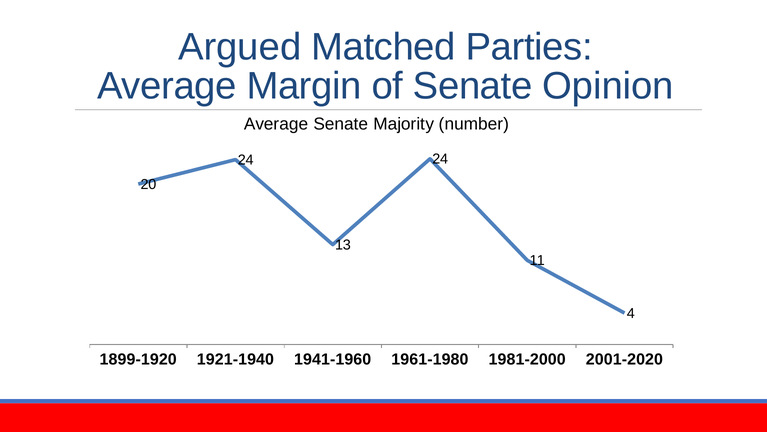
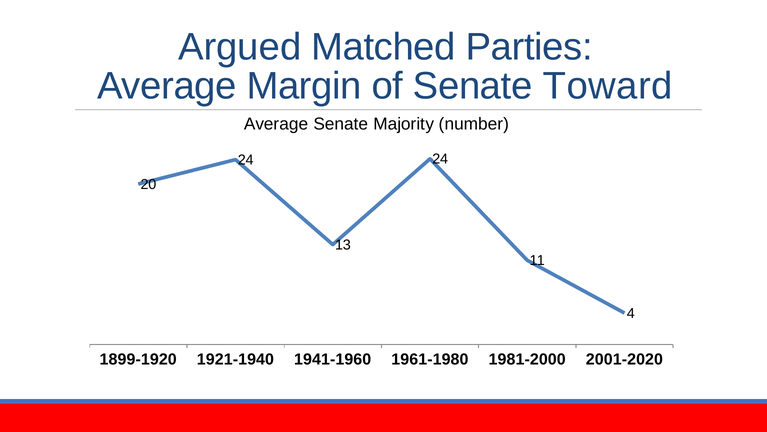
Opinion: Opinion -> Toward (608, 86)
